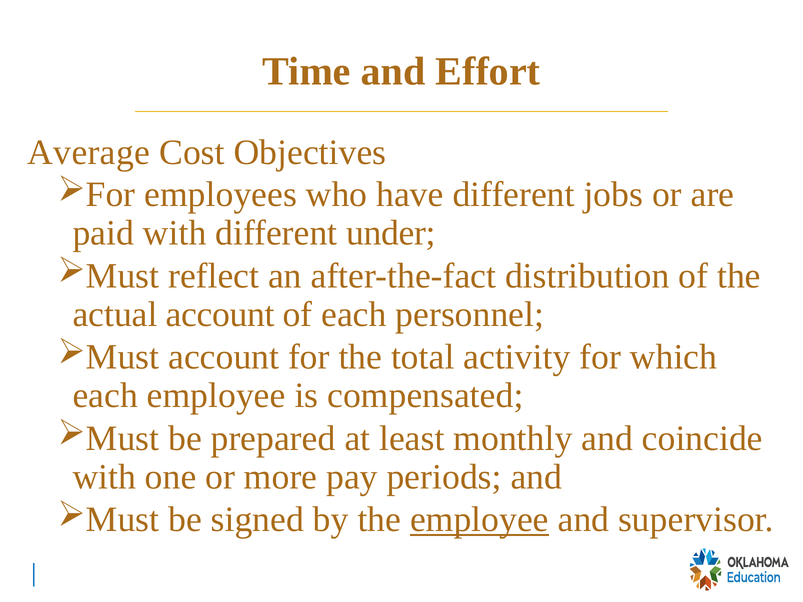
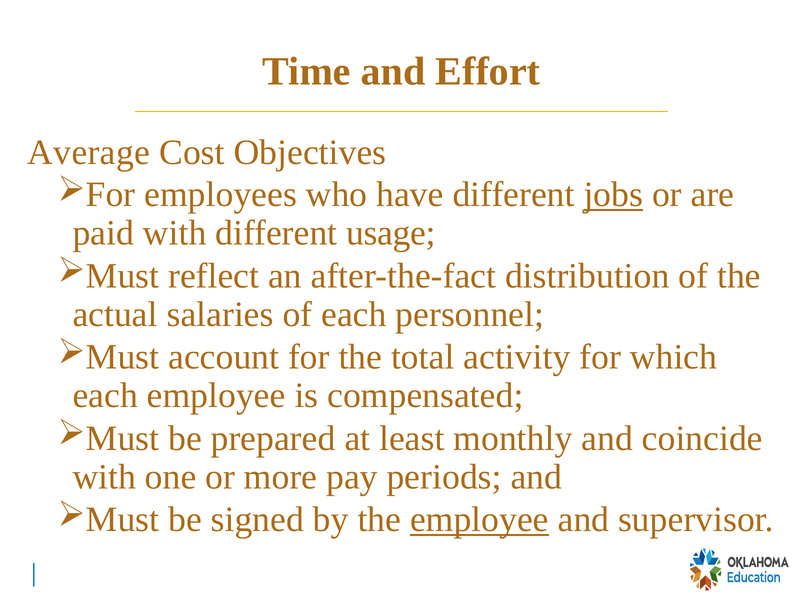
jobs underline: none -> present (613, 195)
under: under -> usage (391, 233)
actual account: account -> salaries (220, 315)
